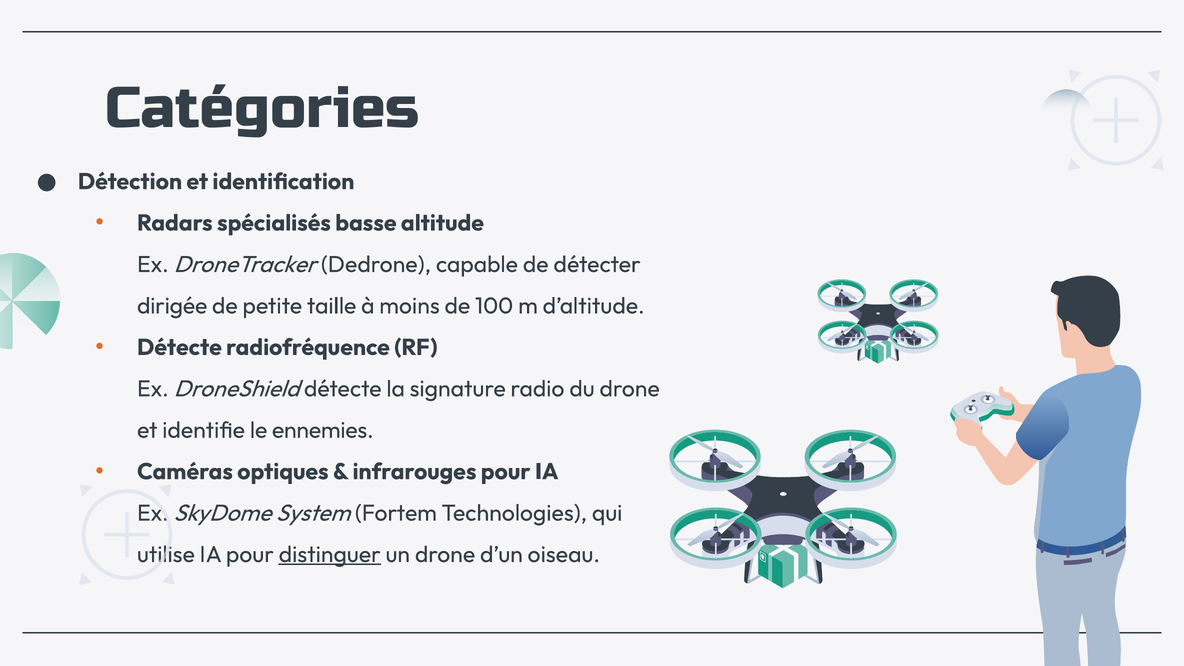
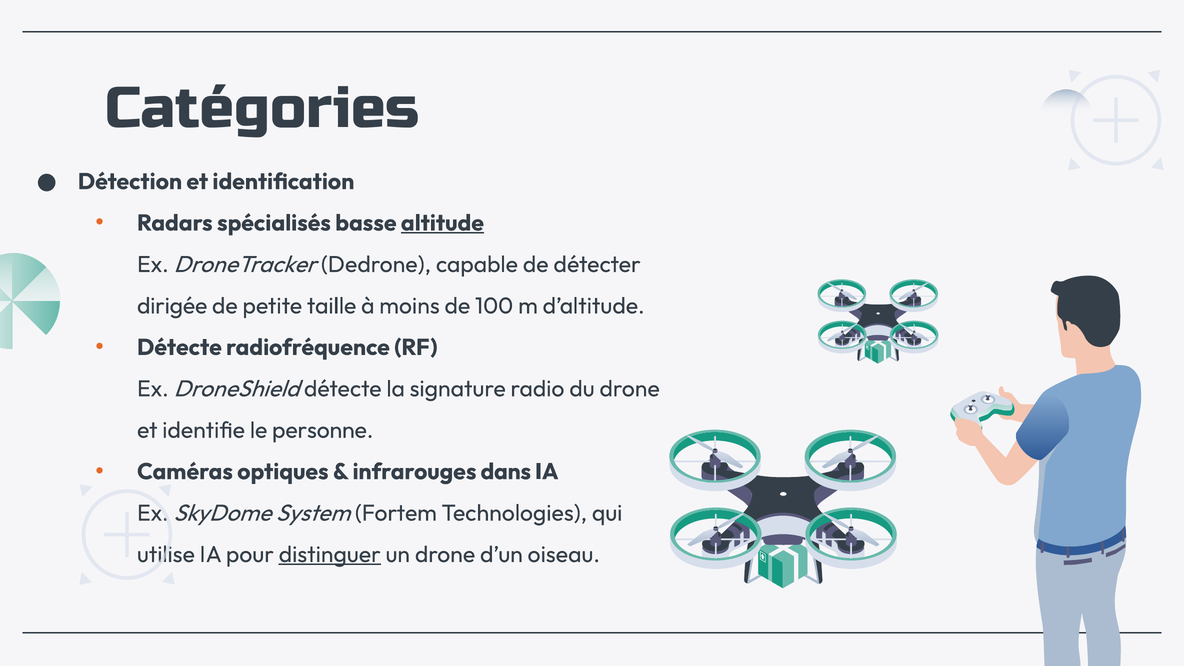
altitude underline: none -> present (442, 223)
ennemies: ennemies -> personne (323, 430)
infrarouges pour: pour -> dans (506, 472)
